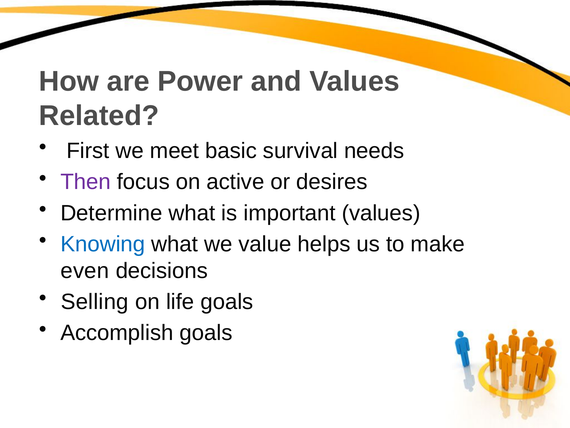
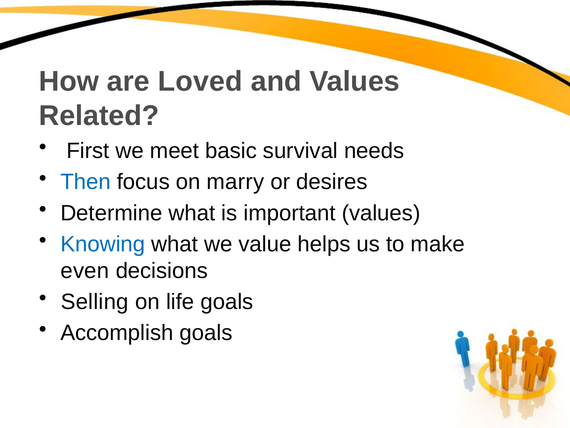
Power: Power -> Loved (200, 81)
Then colour: purple -> blue (86, 182)
active: active -> marry (235, 182)
